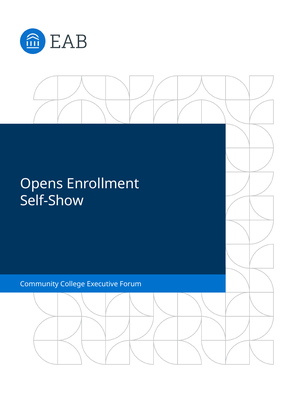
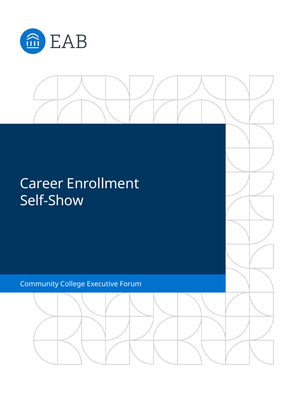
Opens: Opens -> Career (42, 183)
